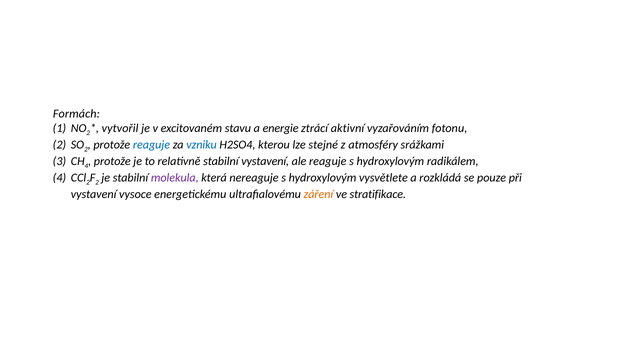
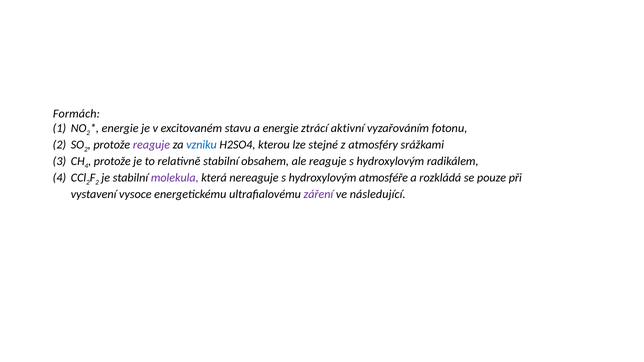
vytvořil: vytvořil -> energie (120, 128)
reaguje colour: blue -> purple (151, 145)
stabilní vystavení: vystavení -> obsahem (265, 161)
vysvětlete: vysvětlete -> atmosféře (383, 178)
záření colour: orange -> purple (318, 194)
stratifikace: stratifikace -> následující (378, 194)
